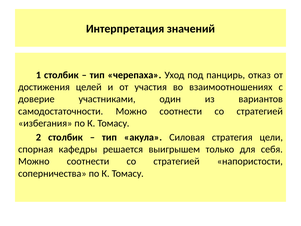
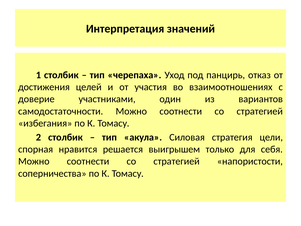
кафедры: кафедры -> нравится (78, 149)
